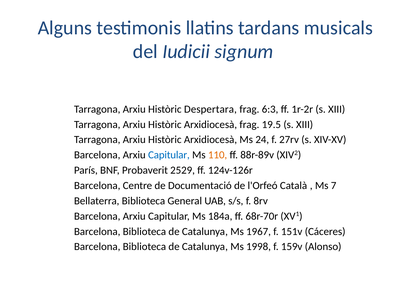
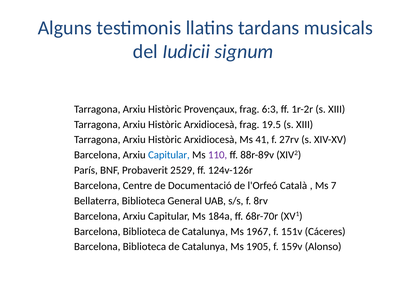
Despertara: Despertara -> Provençaux (211, 109)
24: 24 -> 41 (262, 140)
110 colour: orange -> purple (218, 155)
1998: 1998 -> 1905 (259, 247)
